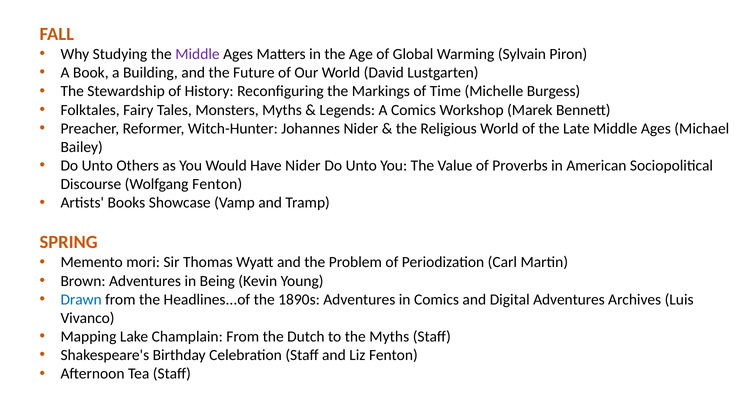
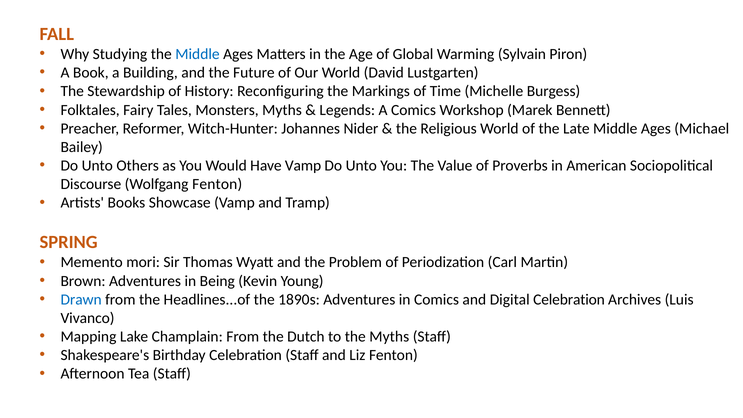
Middle colour: purple -> blue (197, 54)
Have Nider: Nider -> Vamp (303, 166)
Digital Adventures: Adventures -> Celebration (569, 299)
